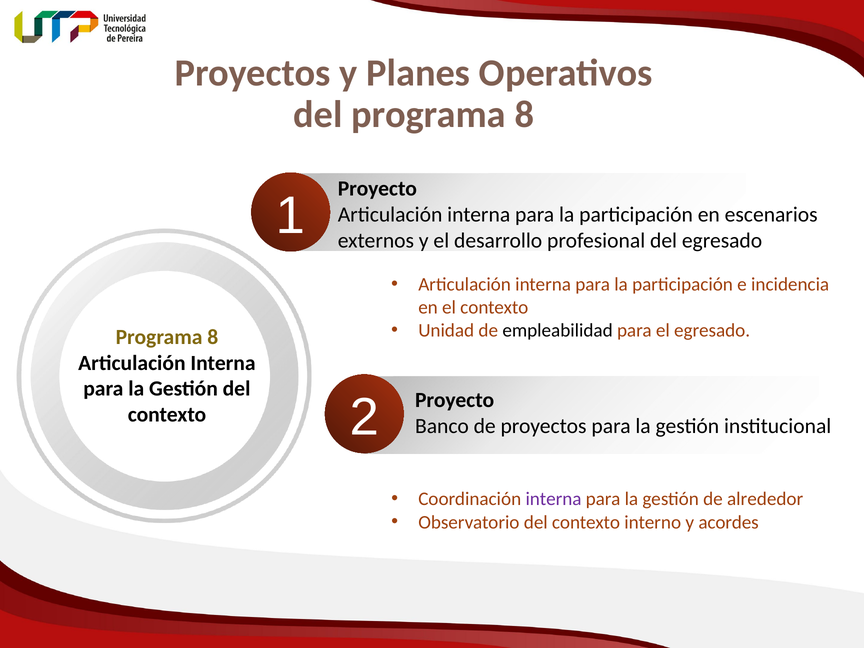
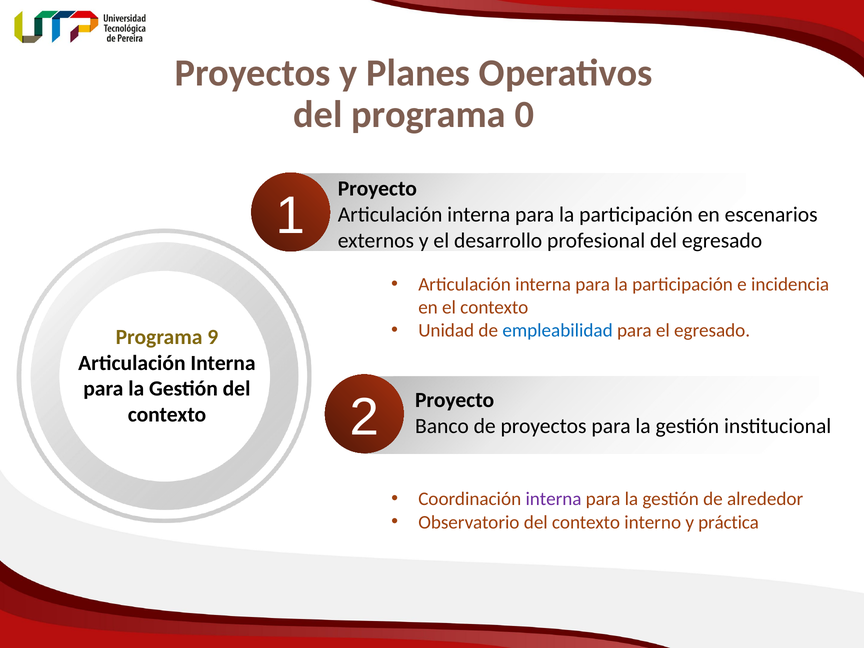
del programa 8: 8 -> 0 (524, 114)
empleabilidad colour: black -> blue (558, 330)
8: 8 -> 9 (213, 337)
acordes: acordes -> práctica (729, 522)
